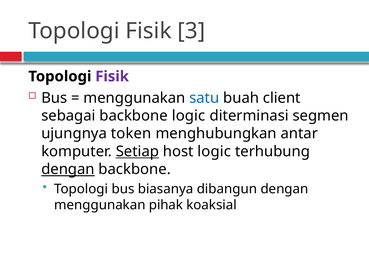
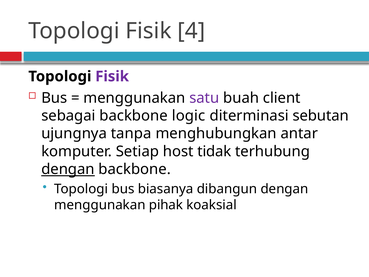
3: 3 -> 4 (191, 31)
satu colour: blue -> purple (204, 98)
segmen: segmen -> sebutan (321, 116)
token: token -> tanpa (131, 133)
Setiap underline: present -> none (137, 151)
host logic: logic -> tidak (214, 151)
